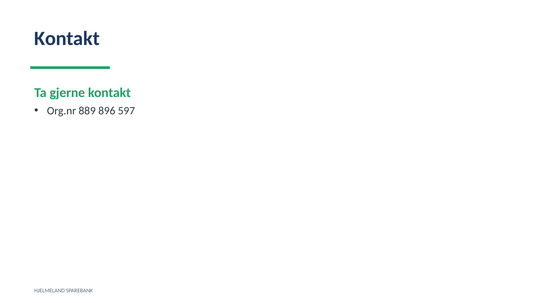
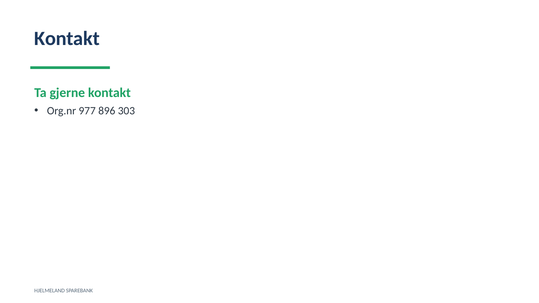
889: 889 -> 977 (87, 111)
597: 597 -> 303 (126, 111)
